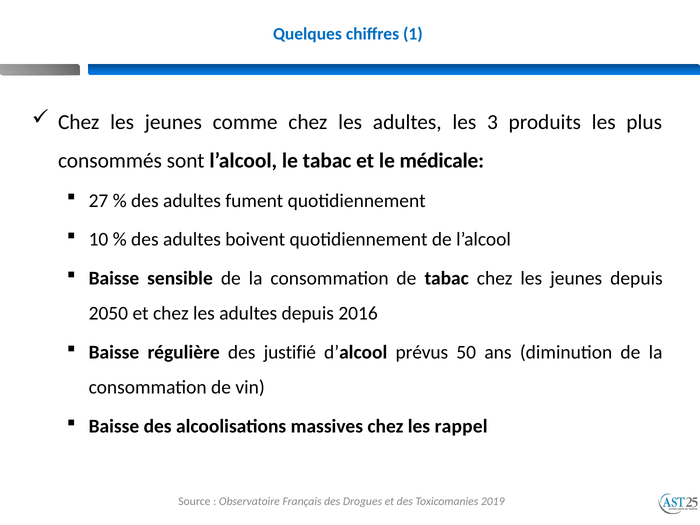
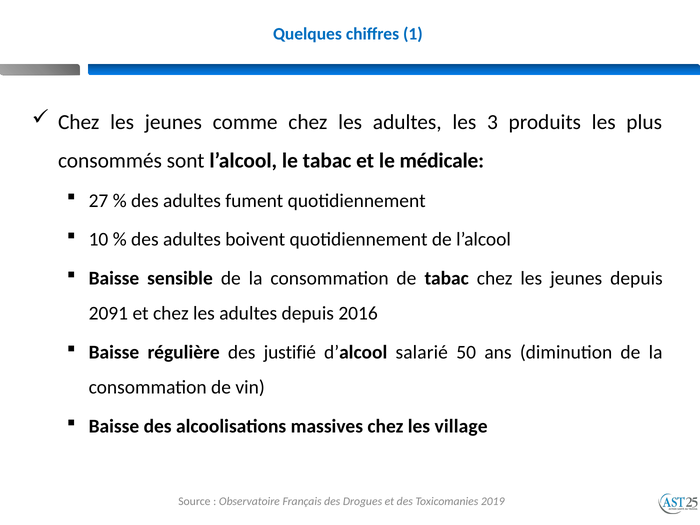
2050: 2050 -> 2091 (108, 314)
prévus: prévus -> salarié (422, 353)
rappel: rappel -> village (461, 427)
